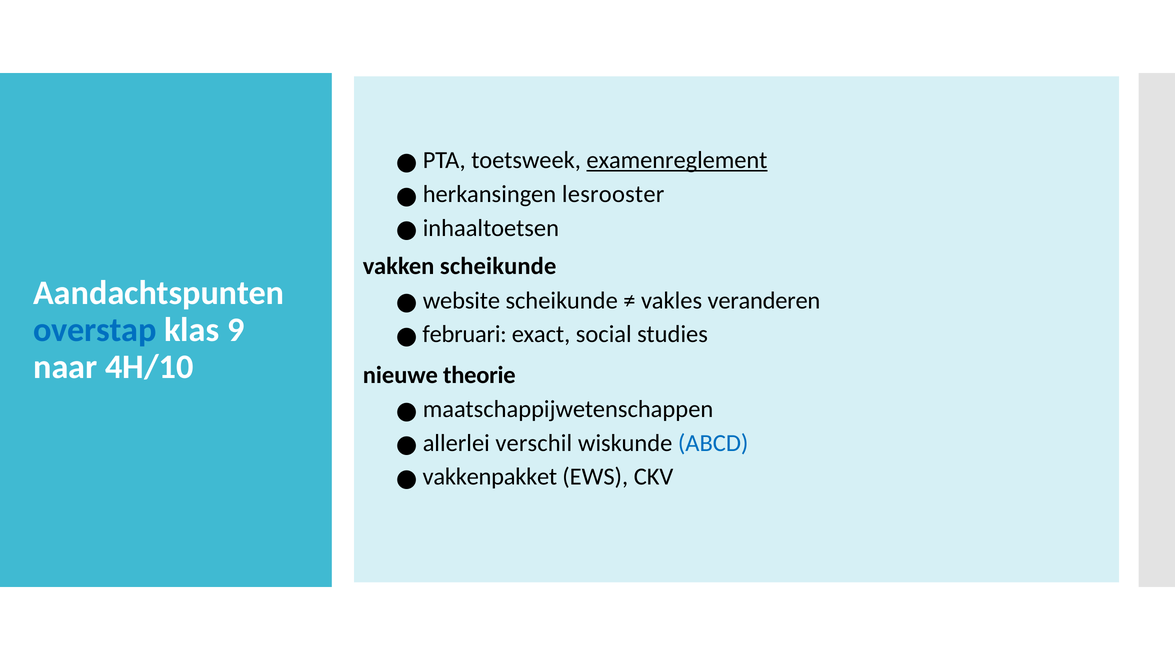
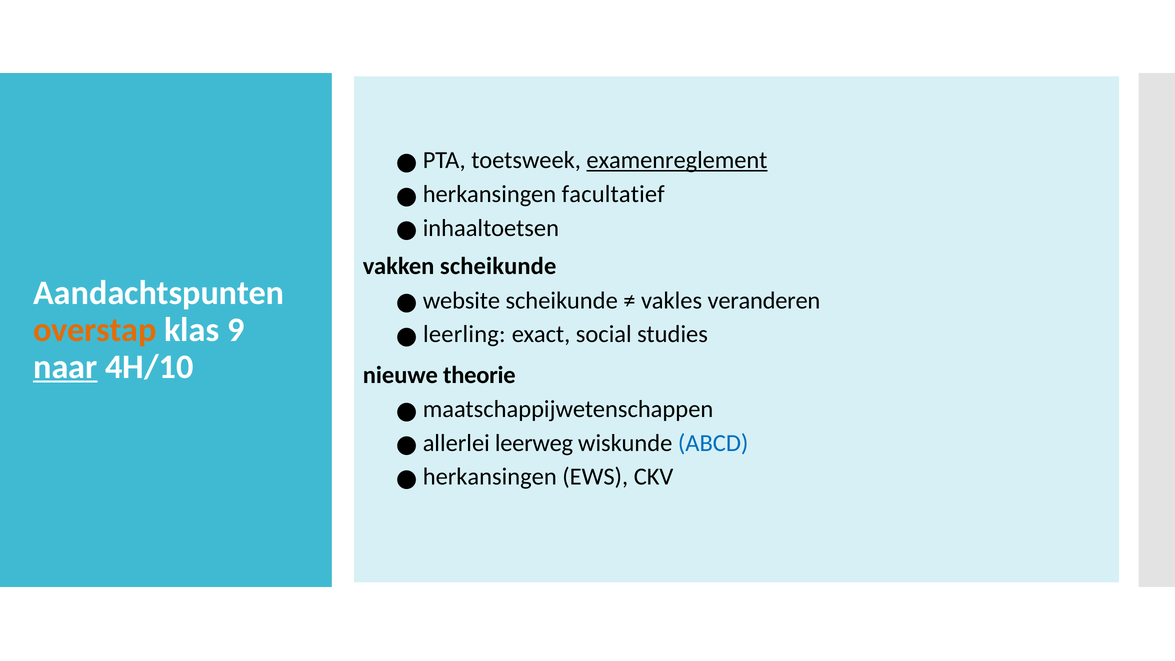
lesrooster: lesrooster -> facultatief (613, 194)
overstap colour: blue -> orange (95, 330)
februari: februari -> leerling (464, 334)
naar underline: none -> present (65, 367)
verschil: verschil -> leerweg (534, 443)
vakkenpakket: vakkenpakket -> herkansingen (490, 477)
